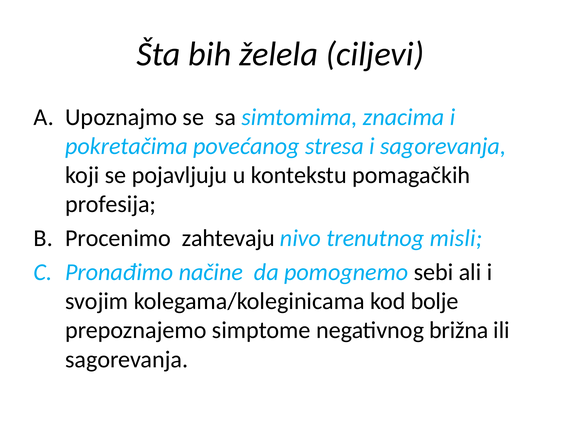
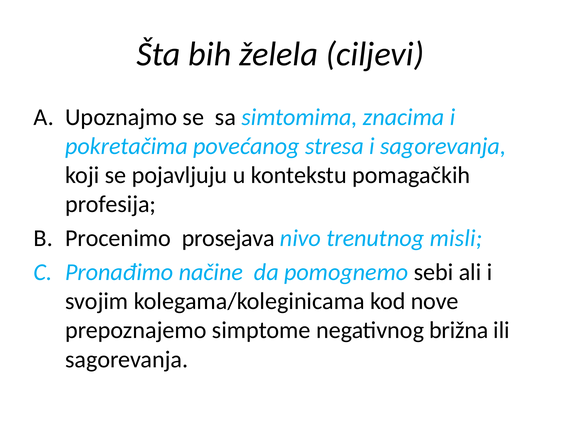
zahtevaju: zahtevaju -> prosejava (228, 238)
bolje: bolje -> nove (435, 301)
